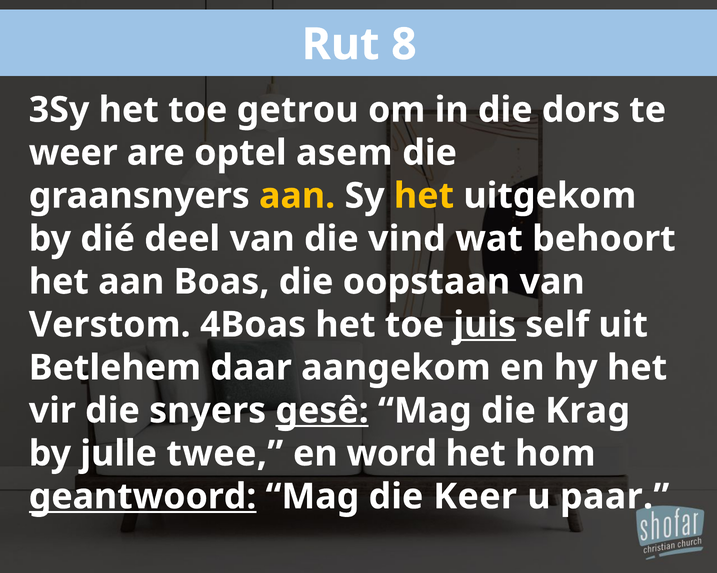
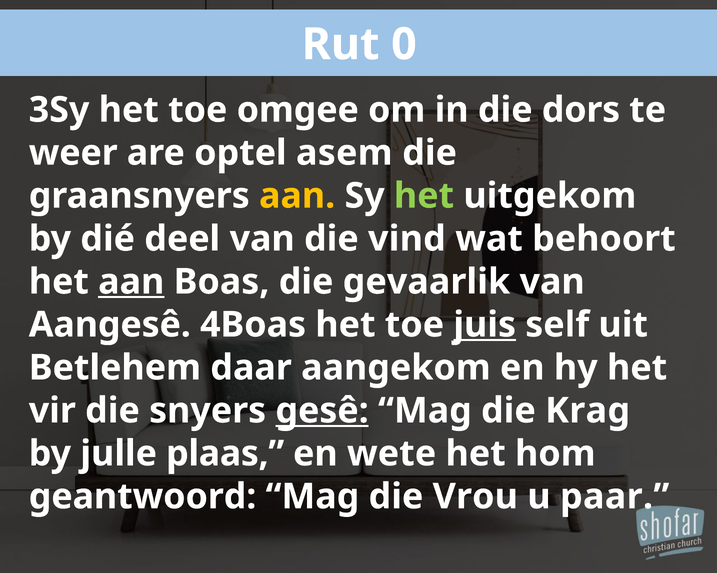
8: 8 -> 0 (404, 44)
getrou: getrou -> omgee (298, 110)
het colour: yellow -> light green (424, 196)
aan underline: none -> present (131, 282)
oopstaan: oopstaan -> gevaarlik (426, 282)
Verstom: Verstom -> Aangesê (110, 325)
twee: twee -> plaas (225, 454)
word: word -> wete (392, 454)
geantwoord underline: present -> none (143, 497)
Keer: Keer -> Vrou (475, 497)
